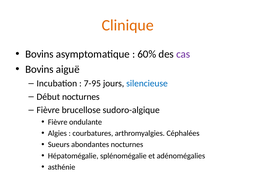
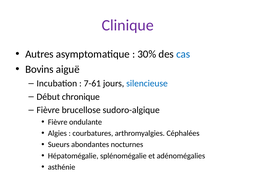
Clinique colour: orange -> purple (128, 25)
Bovins: Bovins -> Autres (39, 54)
60%: 60% -> 30% (147, 54)
cas colour: purple -> blue (183, 54)
7-95: 7-95 -> 7-61 (92, 83)
Début nocturnes: nocturnes -> chronique (81, 96)
